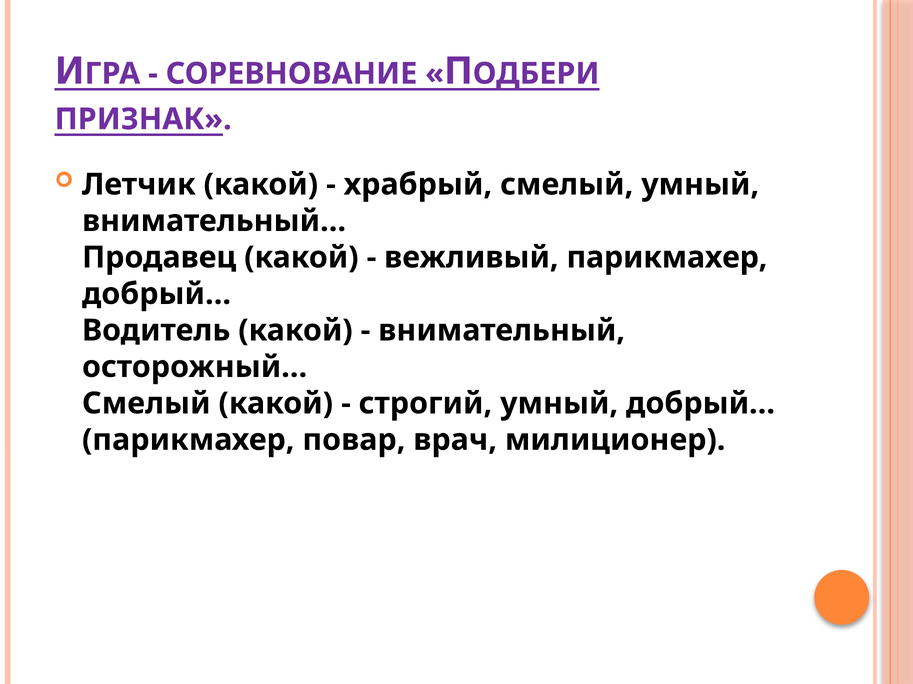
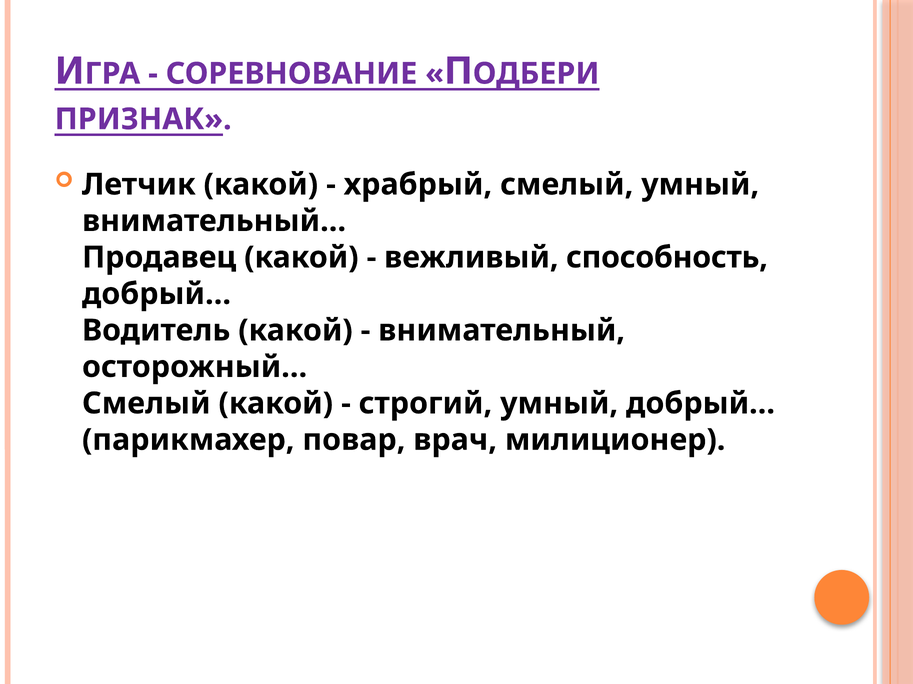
вежливый парикмахер: парикмахер -> способность (667, 258)
